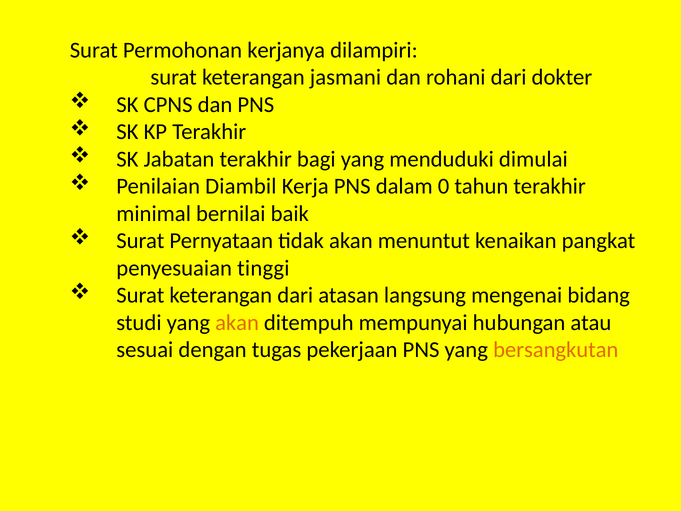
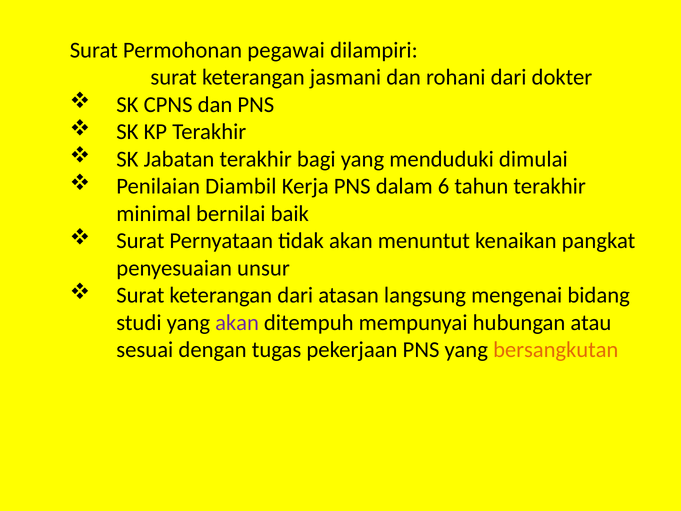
kerjanya: kerjanya -> pegawai (286, 50)
0: 0 -> 6 (444, 186)
tinggi: tinggi -> unsur (263, 268)
akan colour: orange -> purple (237, 322)
